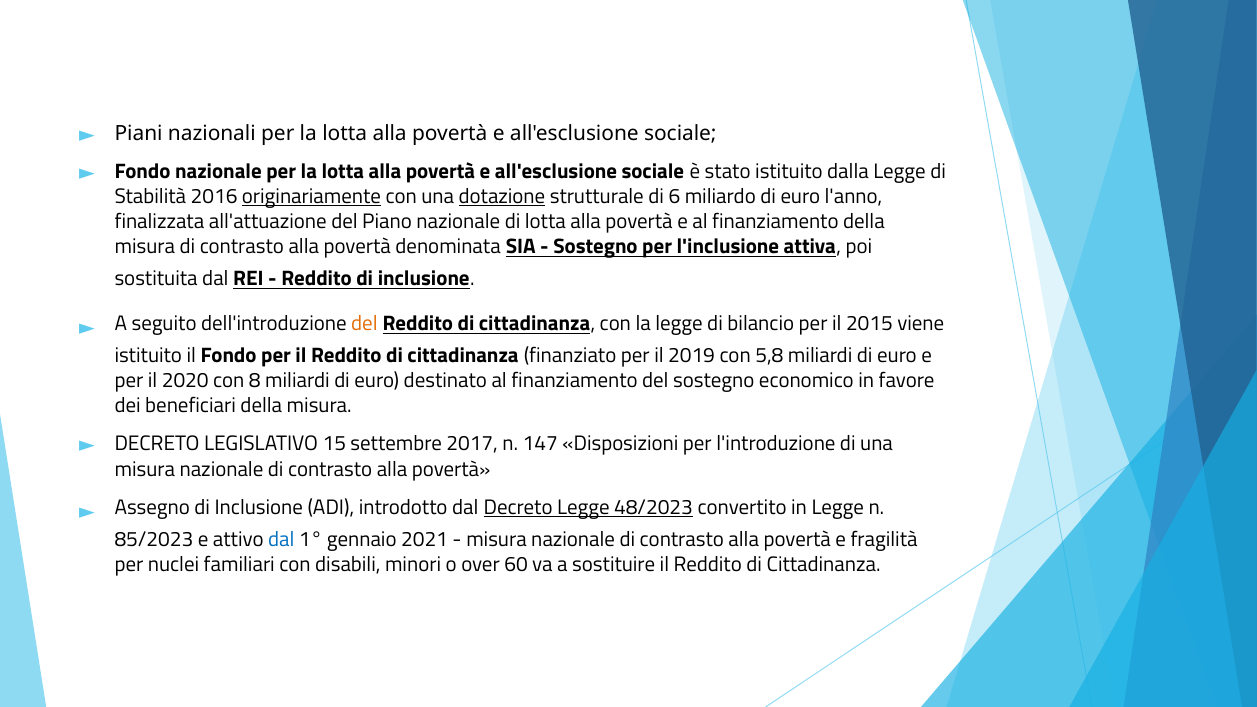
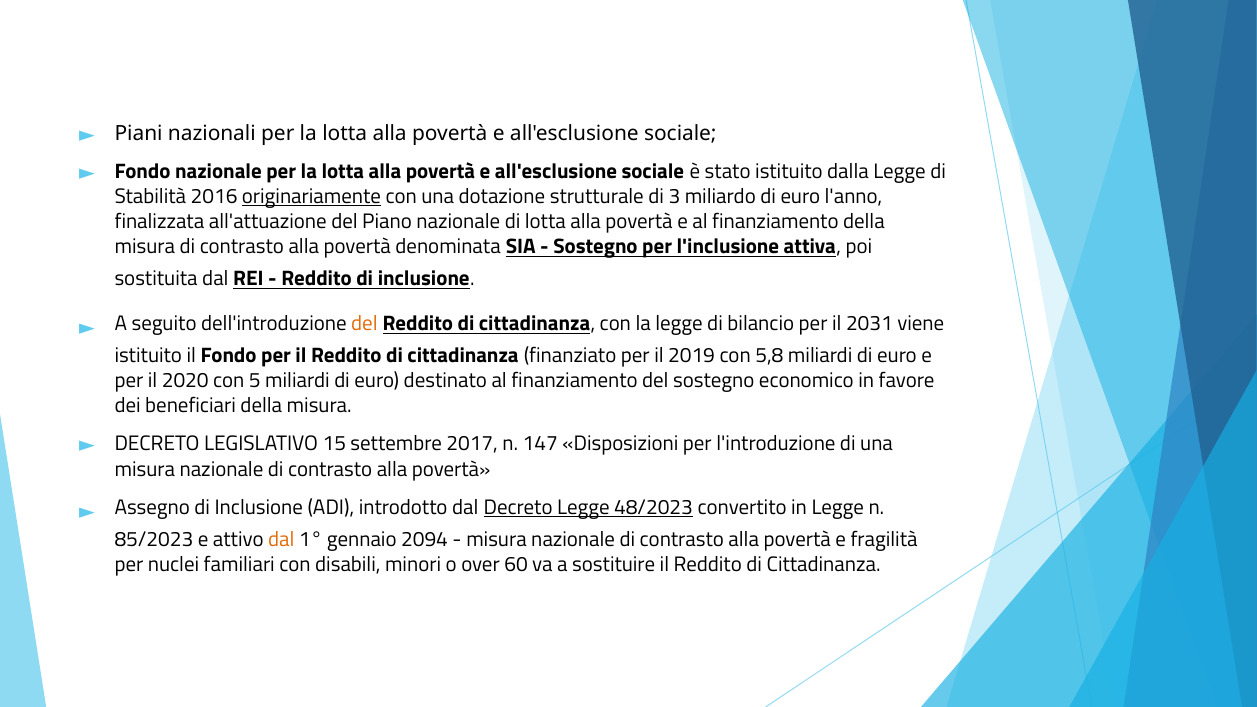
dotazione underline: present -> none (502, 197)
6: 6 -> 3 (674, 197)
2015: 2015 -> 2031 (869, 324)
8: 8 -> 5 (255, 381)
dal colour: blue -> orange (281, 539)
2021: 2021 -> 2094 (425, 539)
